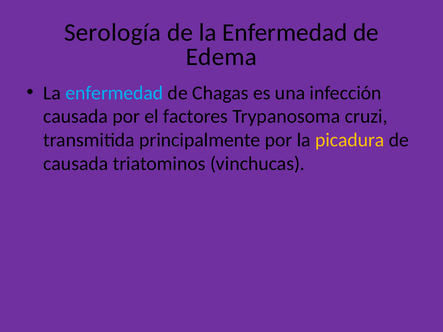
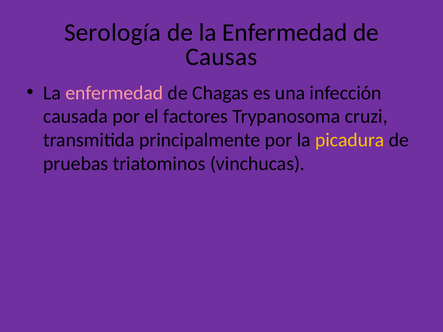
Edema: Edema -> Causas (221, 57)
enfermedad colour: light blue -> pink (114, 93)
causada: causada -> pruebas (76, 164)
